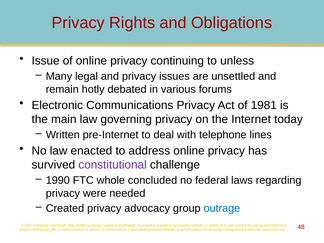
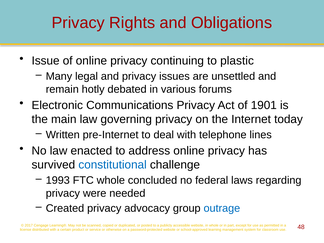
unless: unless -> plastic (237, 61)
1981: 1981 -> 1901 (264, 105)
constitutional colour: purple -> blue (113, 165)
1990: 1990 -> 1993 (58, 180)
